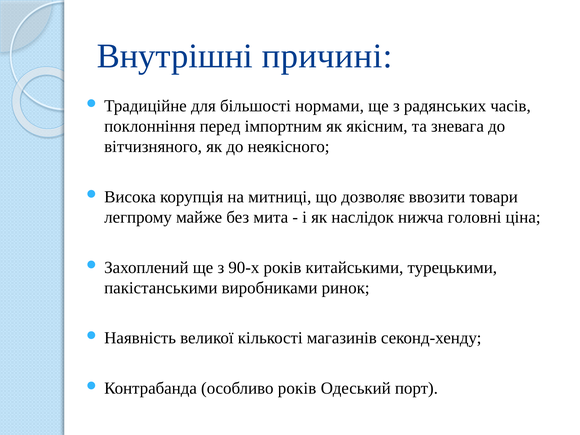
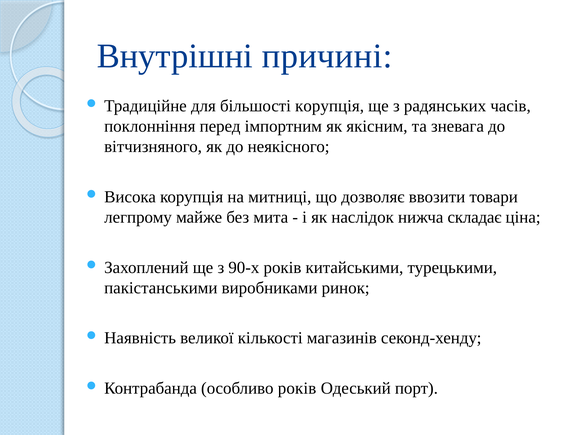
більшості нормами: нормами -> корупція (330, 106)
головні: головні -> складає (475, 217)
